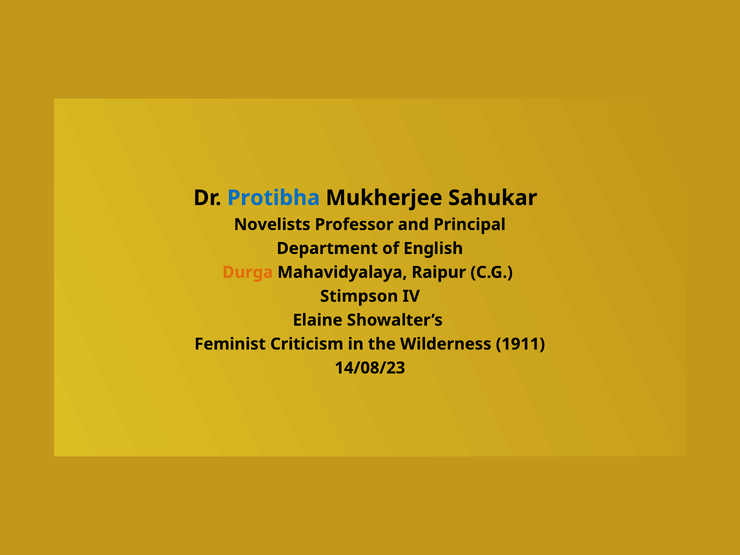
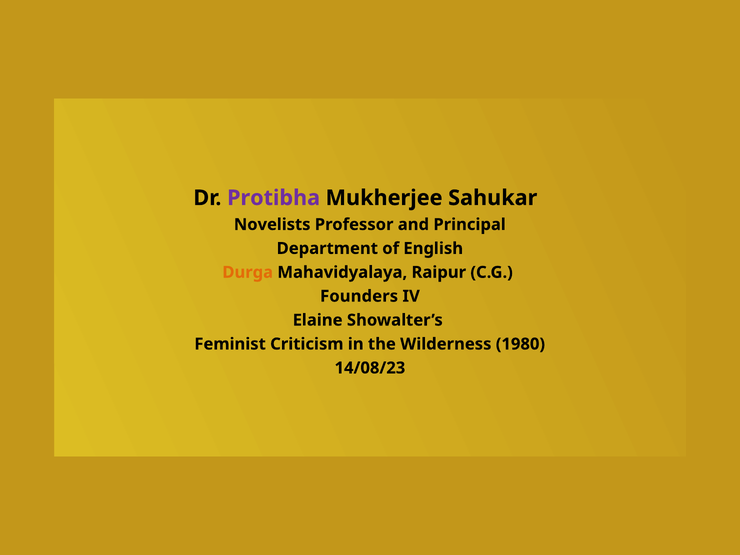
Protibha colour: blue -> purple (274, 198)
Stimpson: Stimpson -> Founders (359, 296)
1911: 1911 -> 1980 (520, 344)
